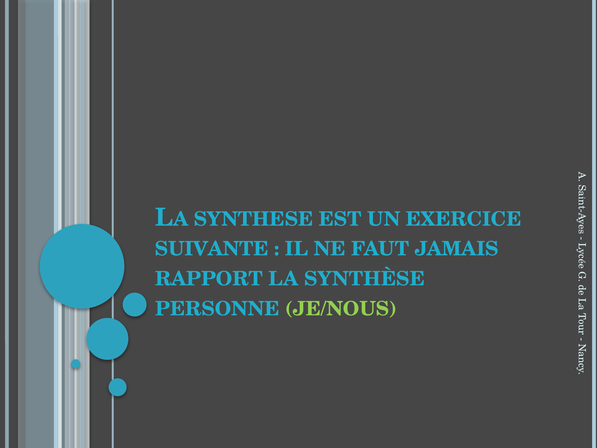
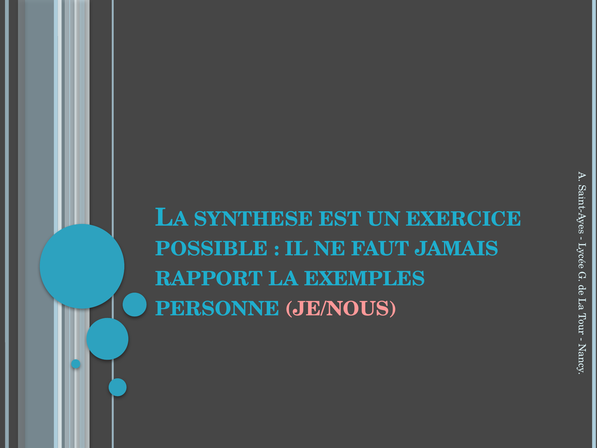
SUIVANTE: SUIVANTE -> POSSIBLE (212, 249)
SYNTHÈSE: SYNTHÈSE -> EXEMPLES (365, 279)
JE/NOUS colour: light green -> pink (341, 309)
